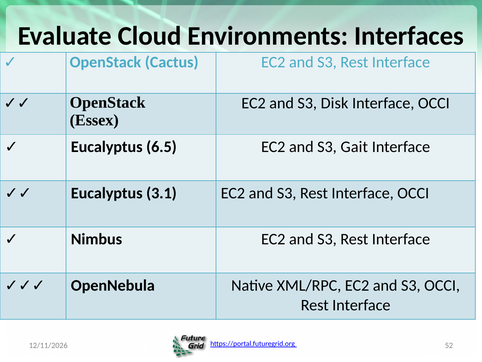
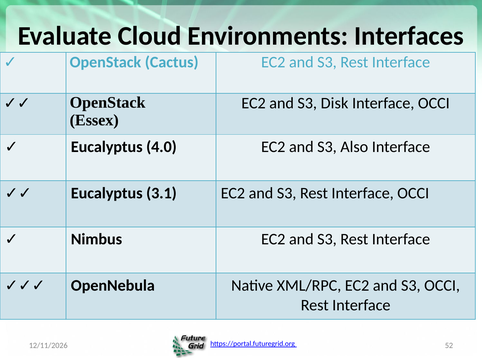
6.5: 6.5 -> 4.0 (161, 147)
Gait: Gait -> Also (354, 147)
